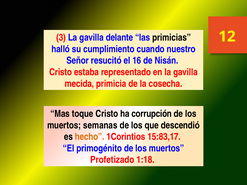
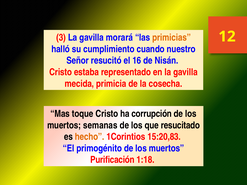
delante: delante -> morará (119, 38)
primicias colour: black -> orange (172, 38)
descendió: descendió -> resucitado (180, 125)
15:83,17: 15:83,17 -> 15:20,83 (164, 137)
Profetizado: Profetizado -> Purificación (112, 160)
